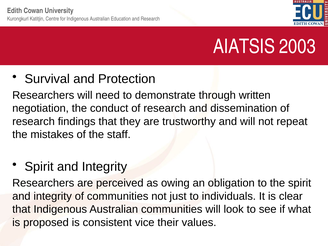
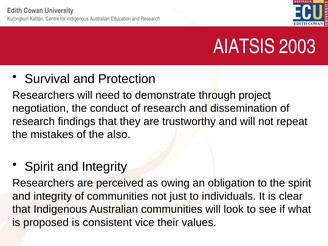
written: written -> project (255, 95)
staff: staff -> also (119, 135)
